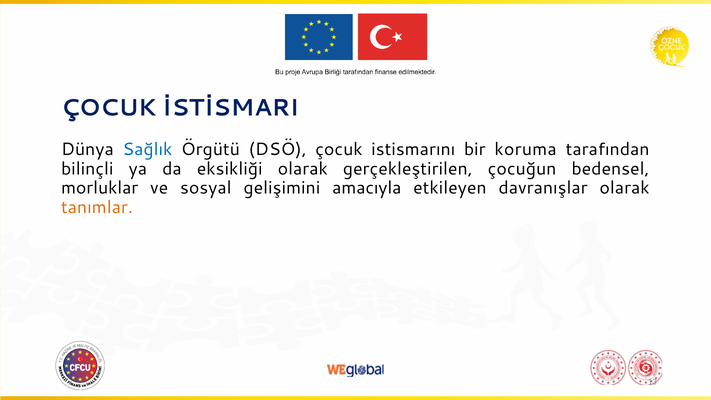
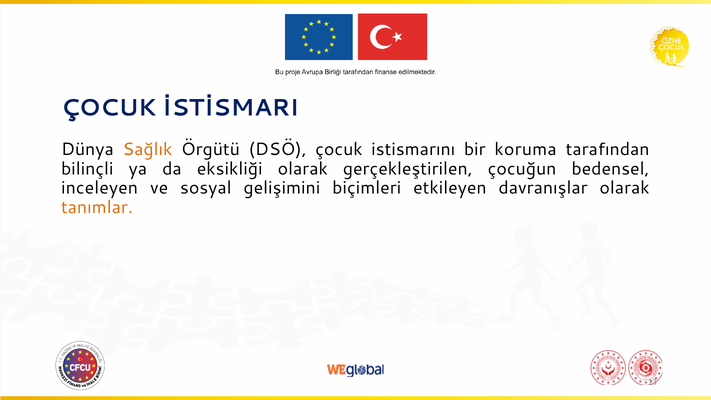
Sağlık colour: blue -> orange (147, 150)
morluklar: morluklar -> inceleyen (100, 188)
amacıyla: amacıyla -> biçimleri (367, 188)
